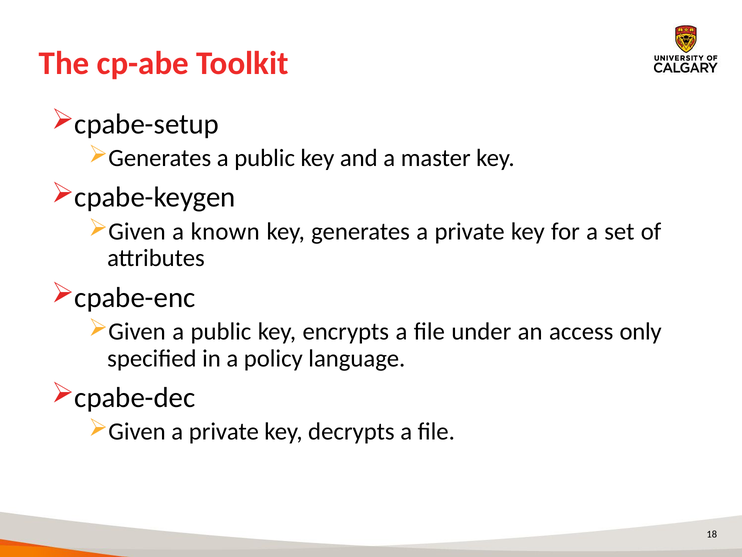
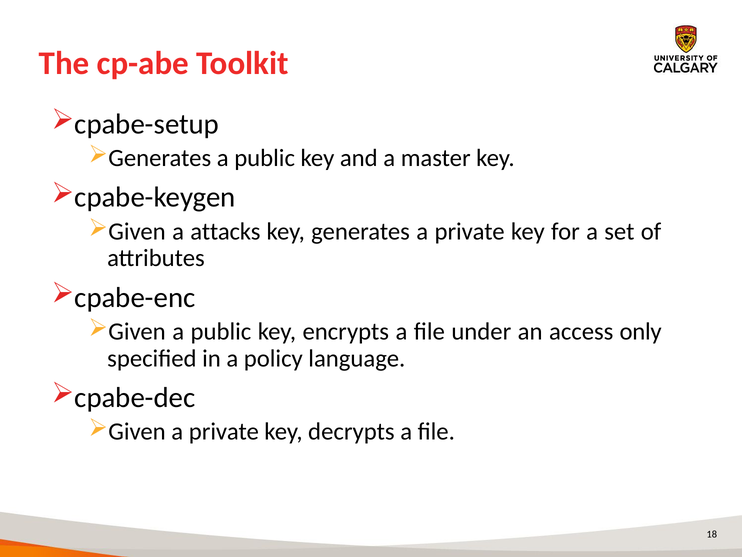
known: known -> attacks (225, 231)
